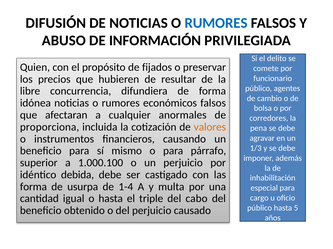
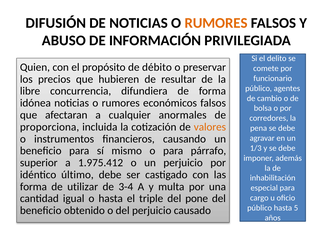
RUMORES colour: blue -> orange (216, 23)
fijados: fijados -> débito (157, 67)
1.000.100: 1.000.100 -> 1.975.412 (101, 163)
debida: debida -> último (77, 175)
usurpa: usurpa -> utilizar (83, 187)
1-4: 1-4 -> 3-4 (126, 187)
cabo: cabo -> pone (197, 199)
